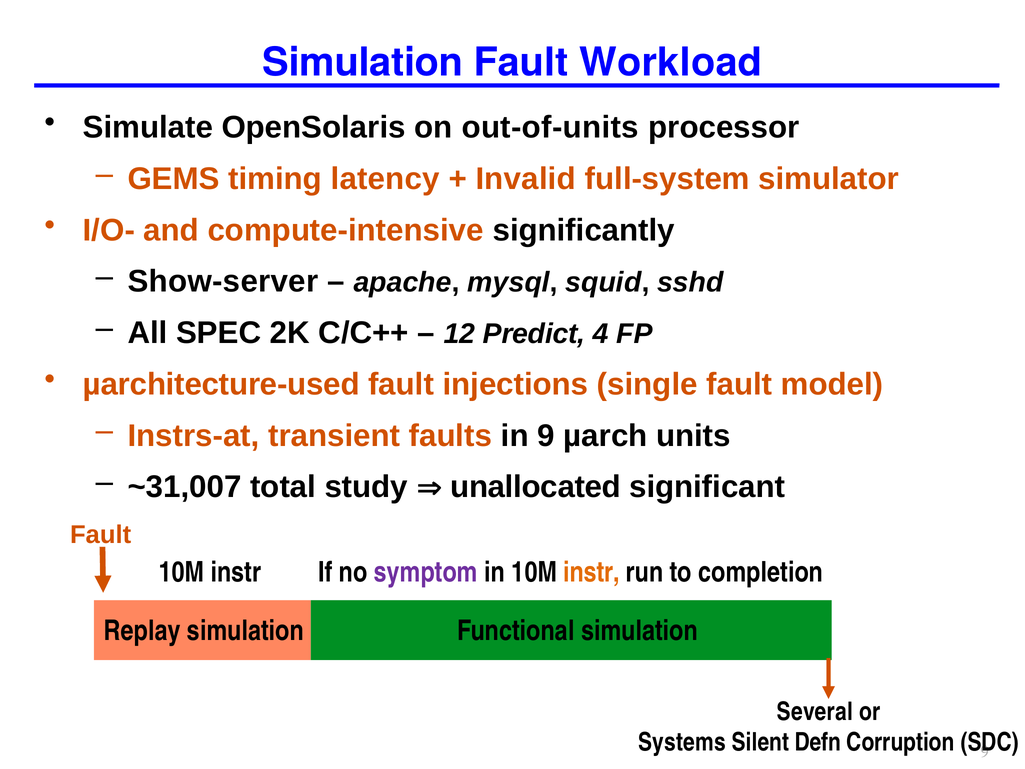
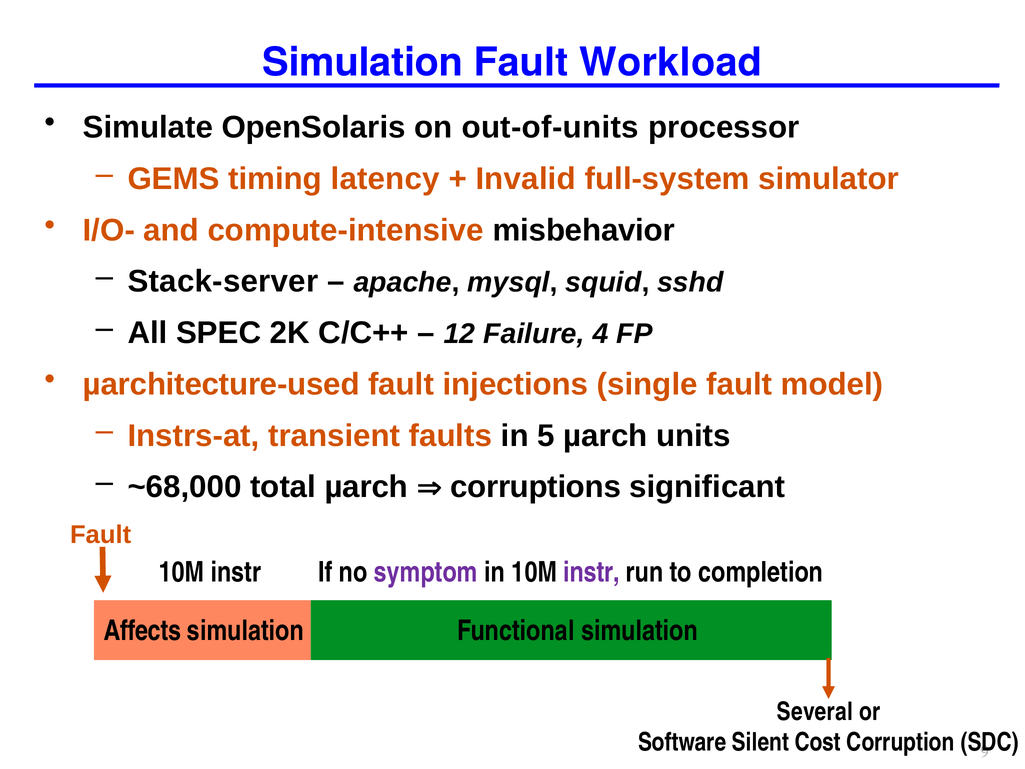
significantly: significantly -> misbehavior (584, 230)
Show-server: Show-server -> Stack-server (223, 282)
Predict: Predict -> Failure (534, 334)
in 9: 9 -> 5 (546, 436)
~31,007: ~31,007 -> ~68,000 (185, 487)
total study: study -> µarch (366, 487)
unallocated: unallocated -> corruptions (536, 487)
instr colour: orange -> purple (591, 572)
Replay: Replay -> Affects (142, 631)
Systems: Systems -> Software (682, 742)
Defn: Defn -> Cost (818, 742)
